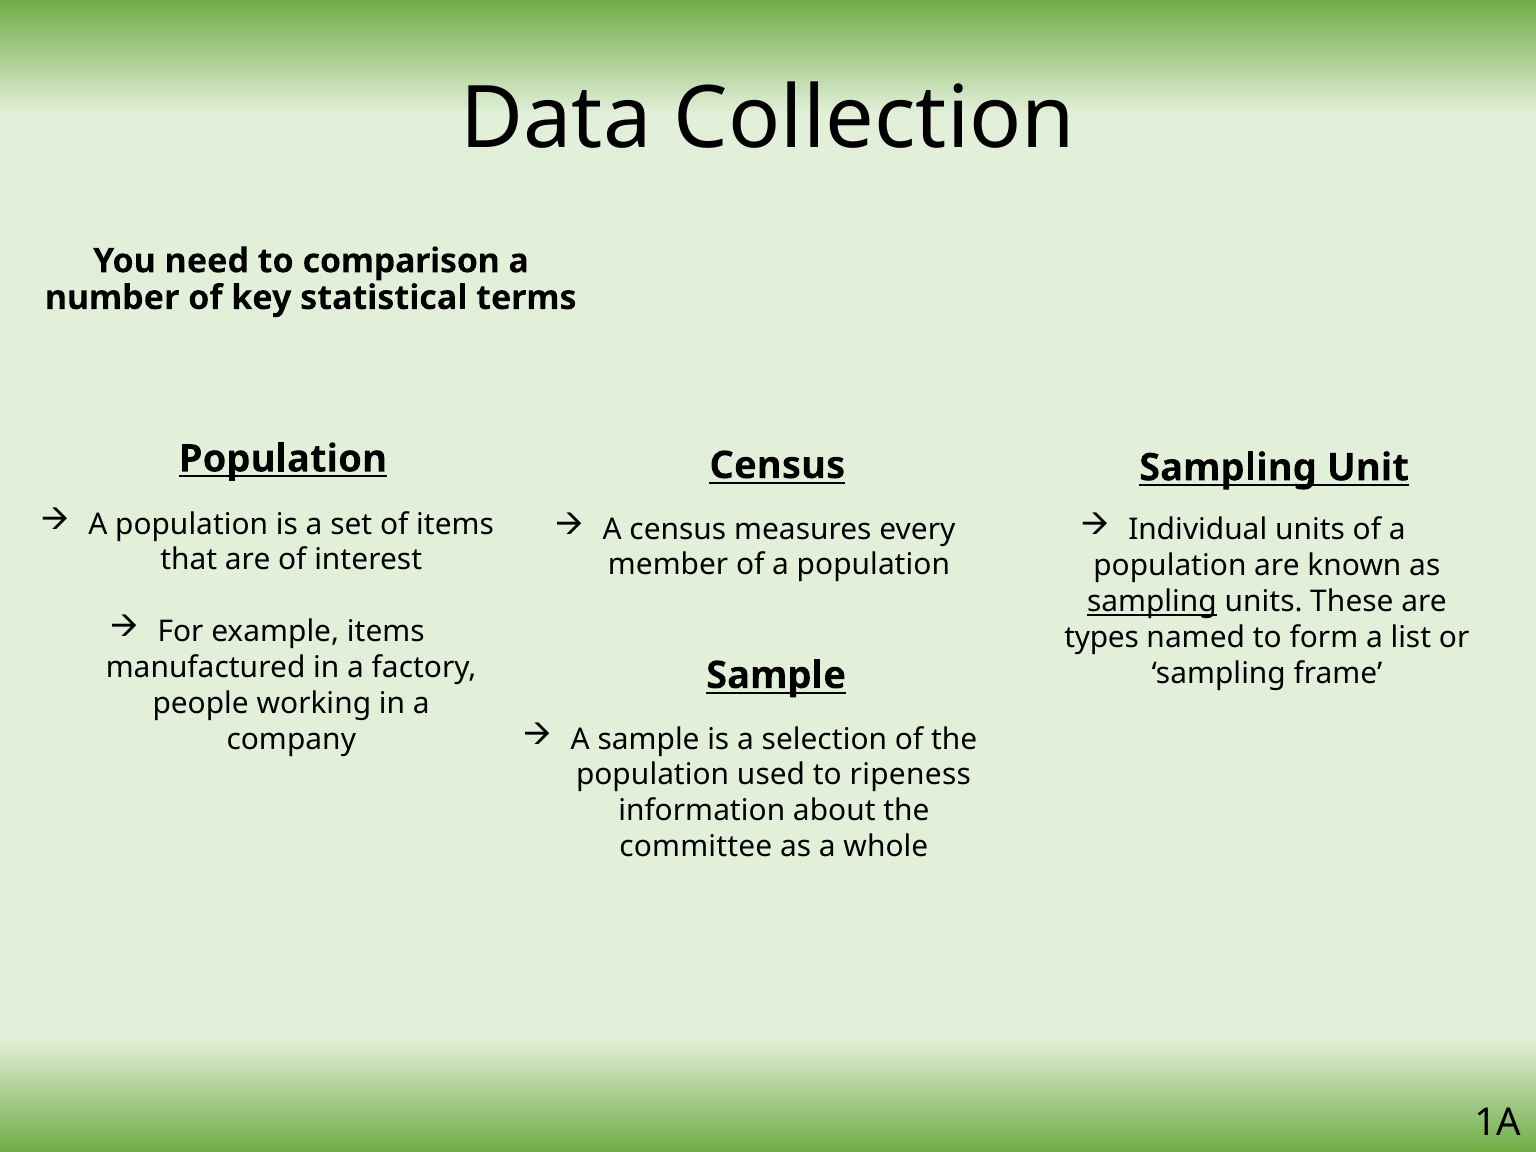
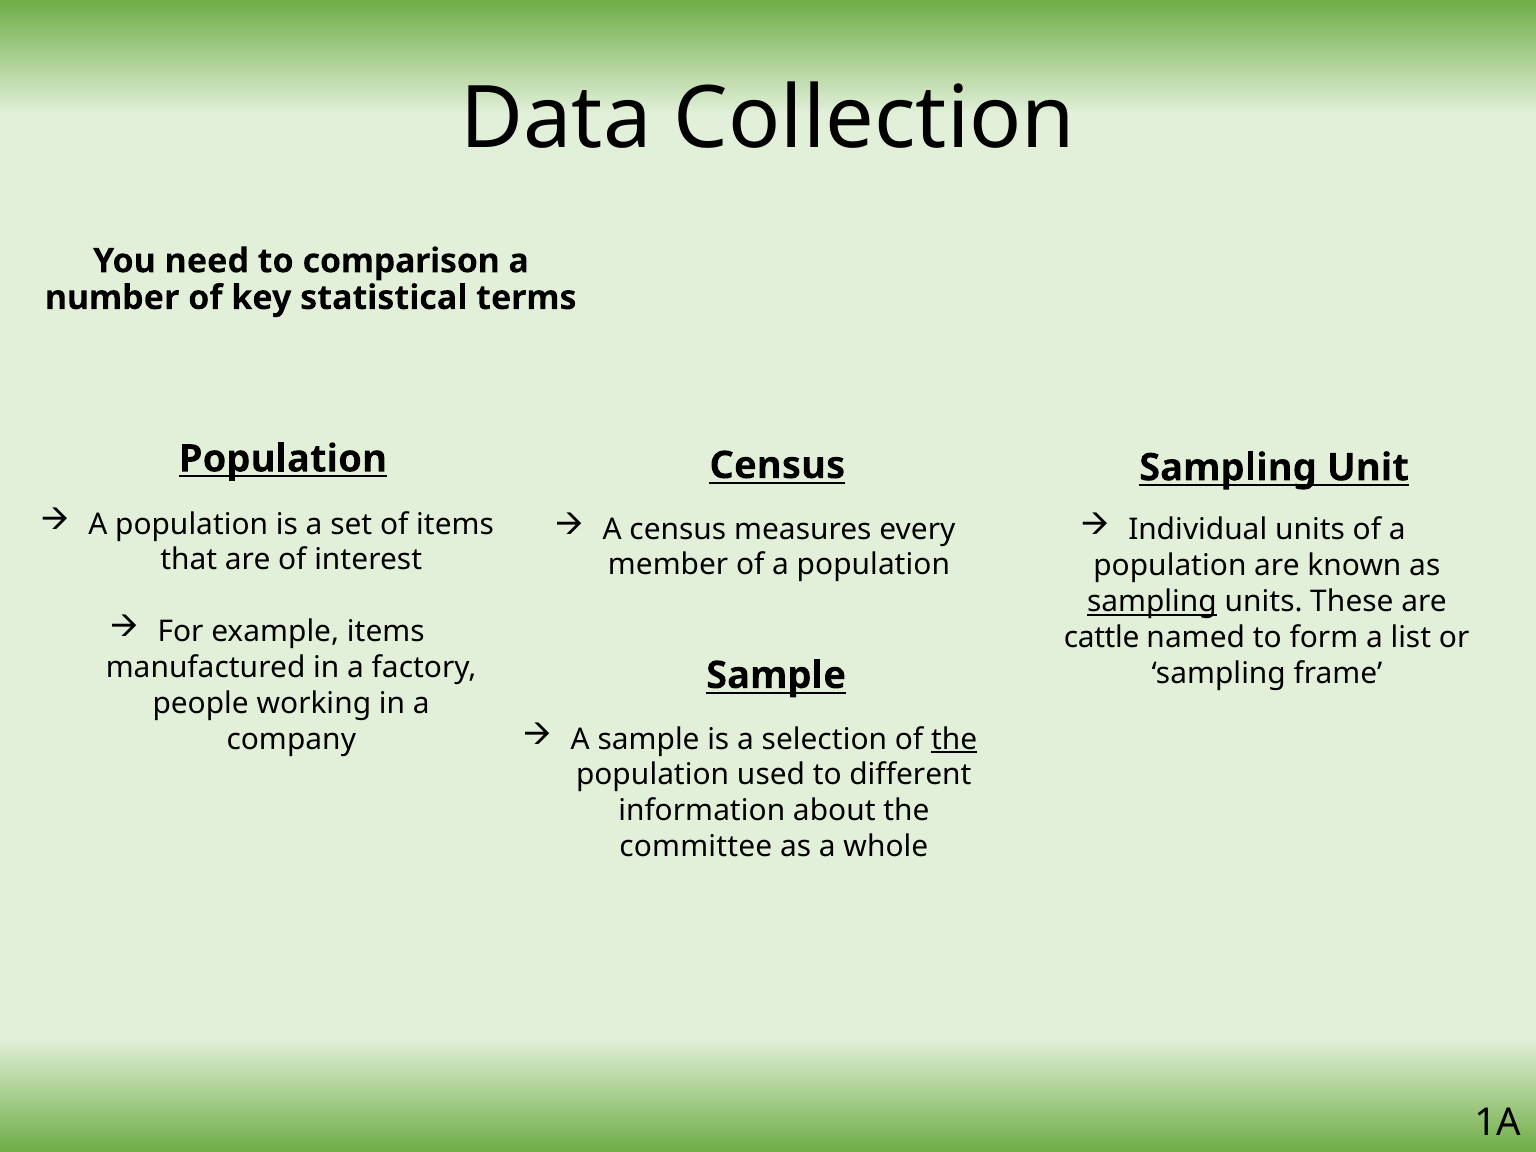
types: types -> cattle (1102, 638)
the underline: none -> present (954, 739)
ripeness: ripeness -> different (910, 775)
